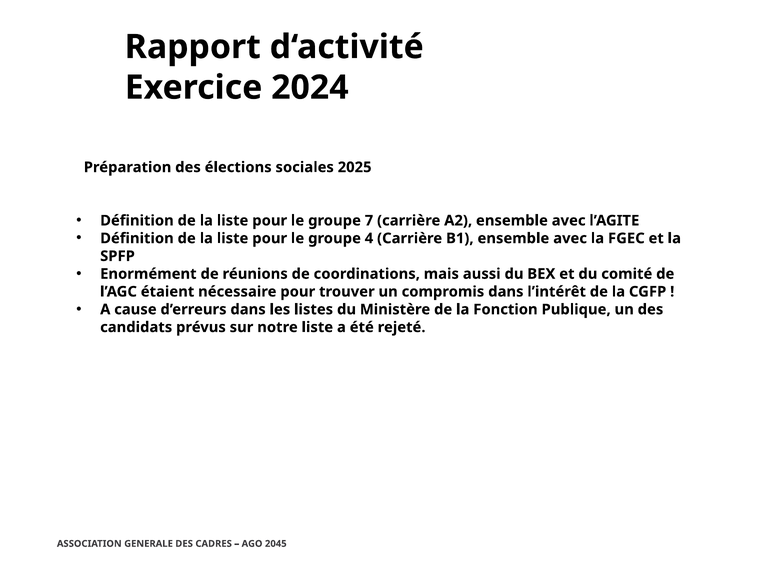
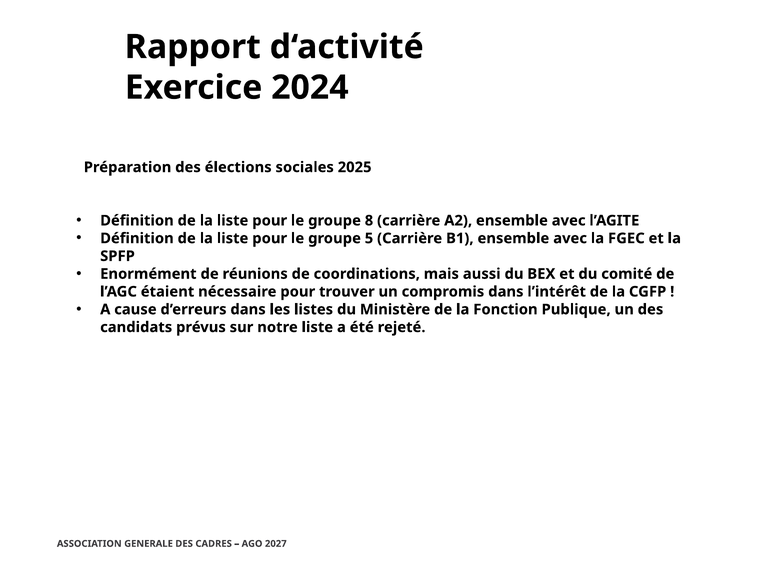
7: 7 -> 8 (369, 220)
4: 4 -> 5 (369, 238)
2045: 2045 -> 2027 (276, 543)
